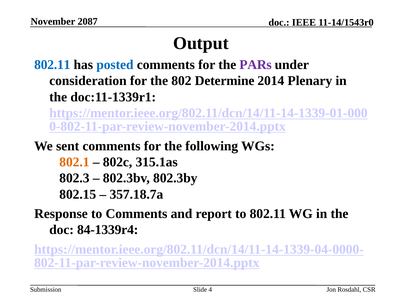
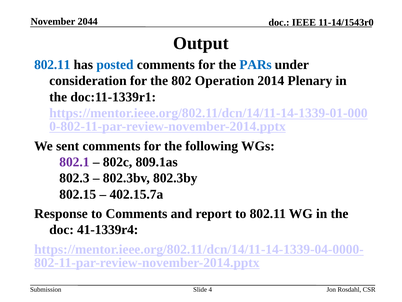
2087: 2087 -> 2044 (88, 21)
PARs colour: purple -> blue (256, 65)
Determine: Determine -> Operation (225, 81)
802.1 colour: orange -> purple (74, 162)
315.1as: 315.1as -> 809.1as (157, 162)
357.18.7a: 357.18.7a -> 402.15.7a (136, 194)
84-1339r4: 84-1339r4 -> 41-1339r4 (108, 229)
